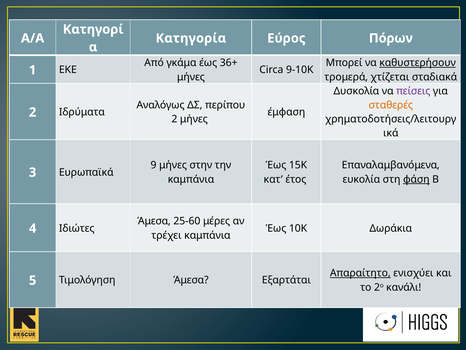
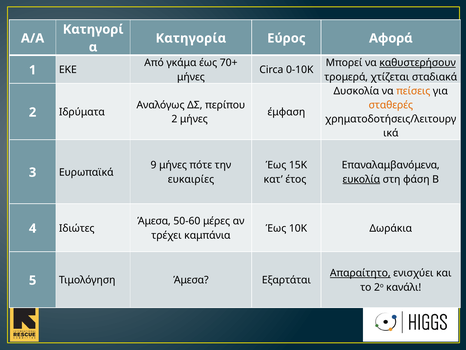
Πόρων: Πόρων -> Αφορά (391, 38)
36+: 36+ -> 70+ (229, 63)
9-10Κ: 9-10Κ -> 0-10Κ (300, 70)
πείσεις colour: purple -> orange (413, 91)
στην: στην -> πότε (201, 165)
καμπάνια: καμπάνια -> ευκαιρίες (191, 179)
ευκολία underline: none -> present (361, 179)
φάση underline: present -> none (416, 179)
25-60: 25-60 -> 50-60 (187, 221)
